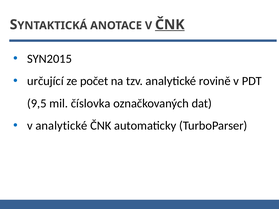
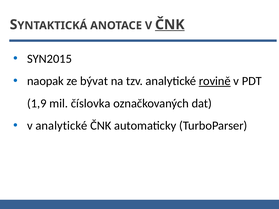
určující: určující -> naopak (45, 81)
počet: počet -> bývat (94, 81)
rovině underline: none -> present (215, 81)
9,5: 9,5 -> 1,9 (37, 103)
